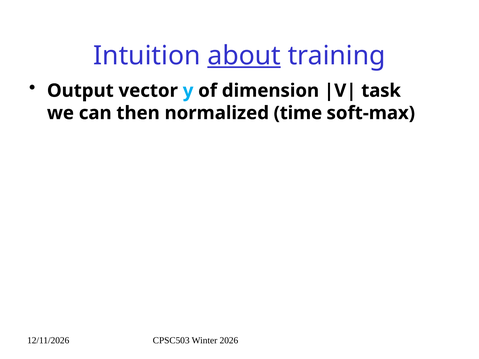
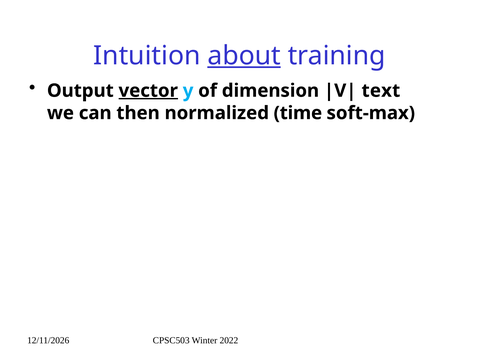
vector underline: none -> present (148, 91)
task: task -> text (381, 91)
2026: 2026 -> 2022 (229, 341)
